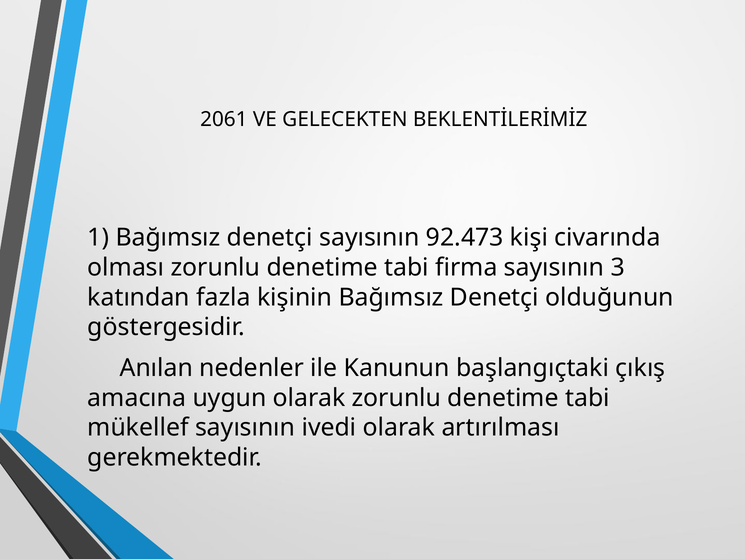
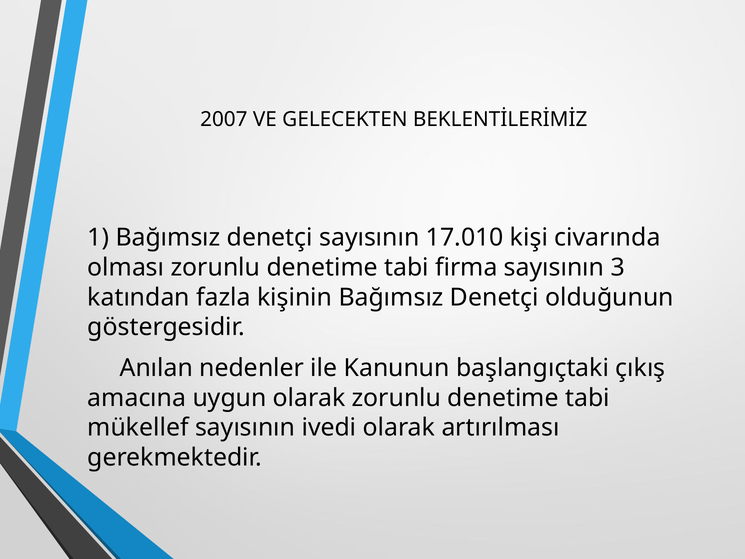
2061: 2061 -> 2007 (224, 119)
92.473: 92.473 -> 17.010 (465, 238)
